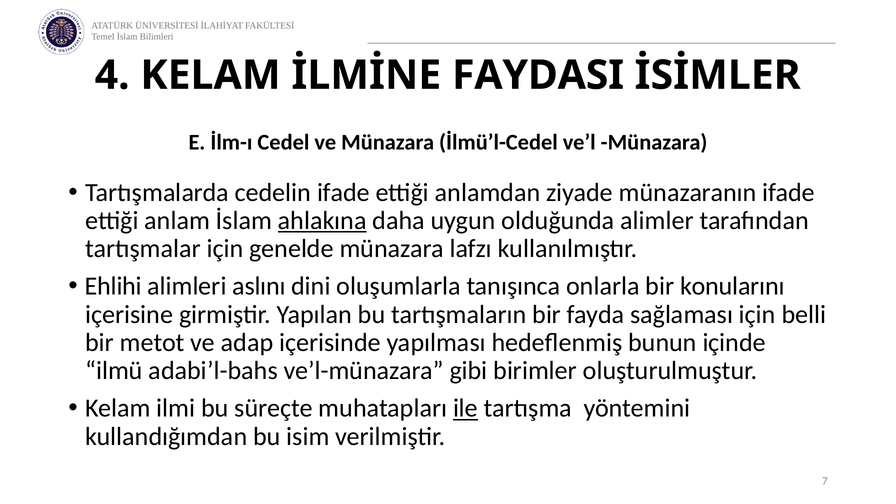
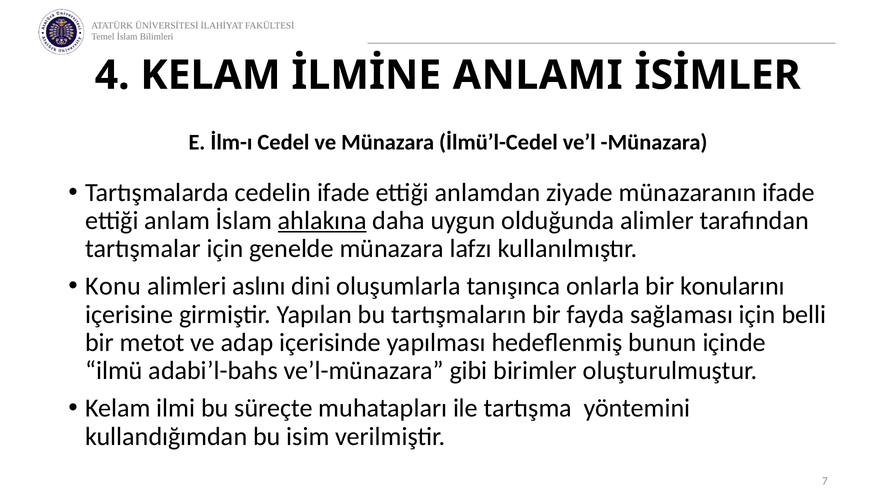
FAYDASI: FAYDASI -> ANLAMI (538, 75)
Ehlihi: Ehlihi -> Konu (113, 286)
ile underline: present -> none (465, 408)
